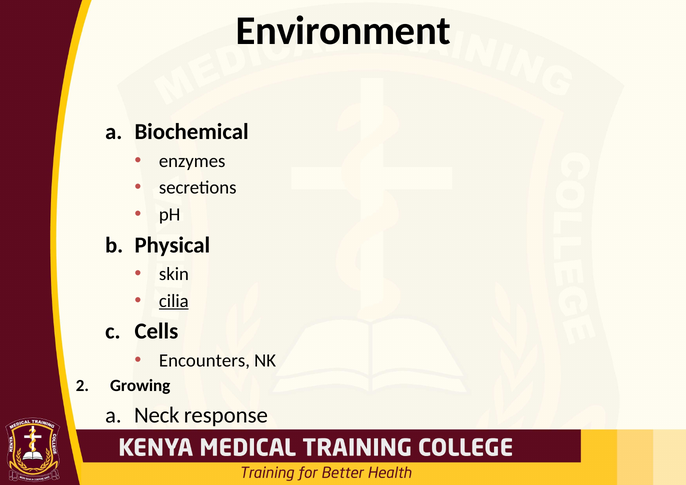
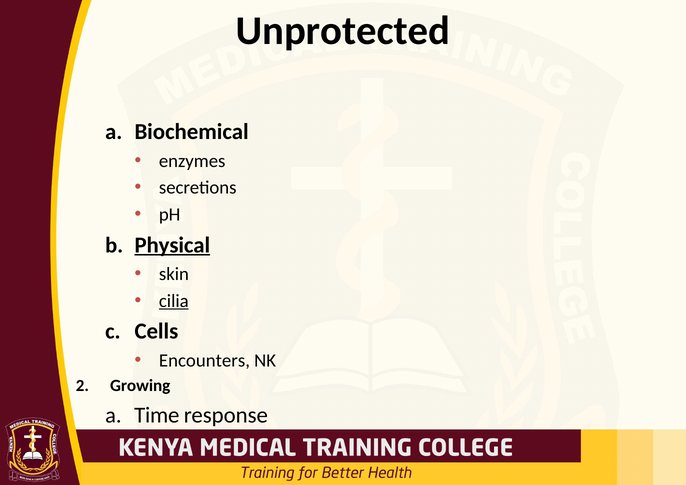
Environment: Environment -> Unprotected (343, 31)
Physical underline: none -> present (172, 245)
Neck: Neck -> Time (157, 416)
